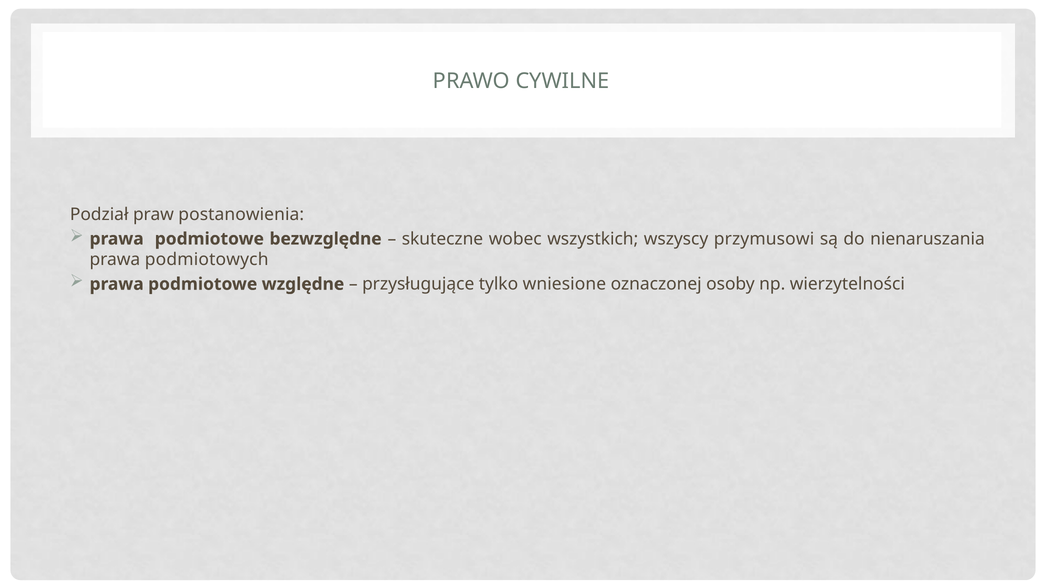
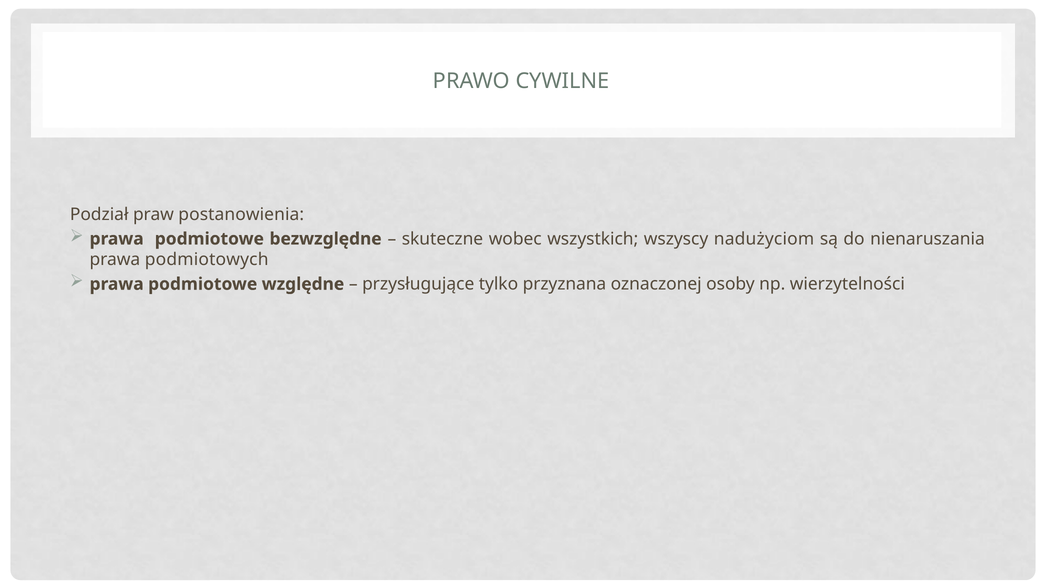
przymusowi: przymusowi -> nadużyciom (764, 239)
wniesione: wniesione -> przyznana (564, 284)
